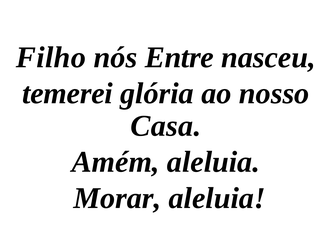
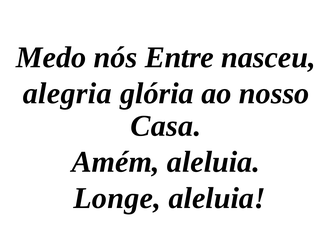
Filho: Filho -> Medo (51, 57)
temerei: temerei -> alegria (67, 93)
Morar: Morar -> Longe (117, 198)
